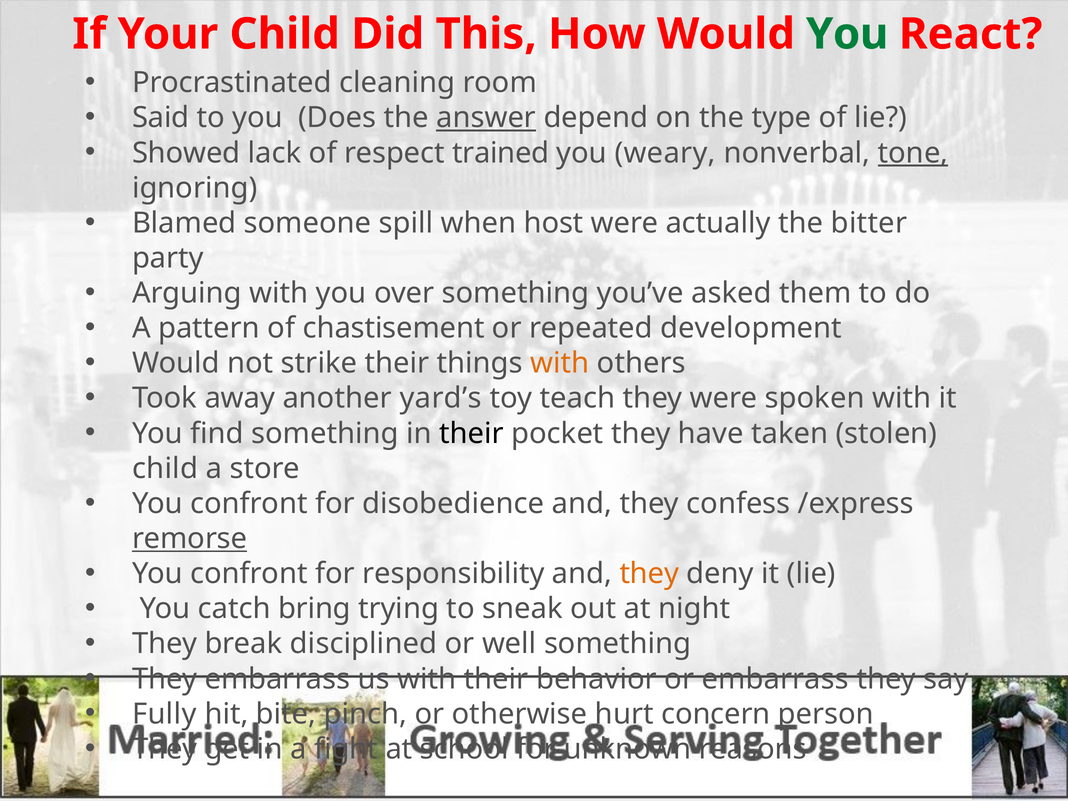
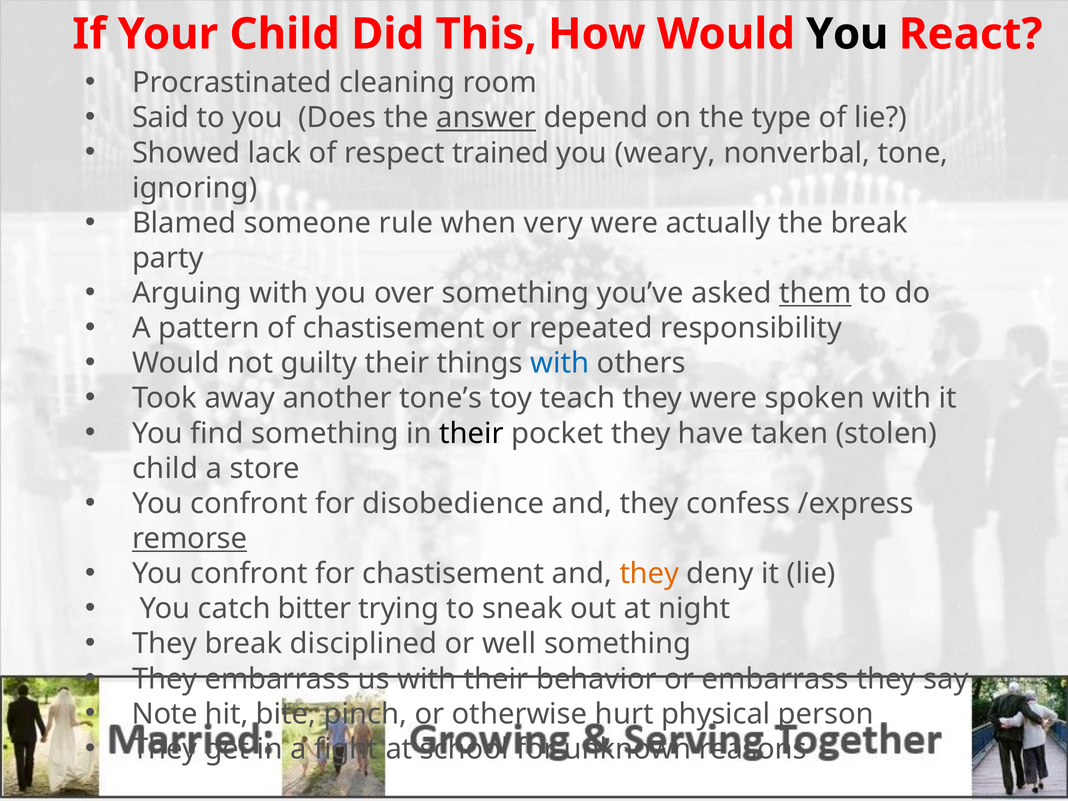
You colour: green -> black (847, 34)
tone underline: present -> none (913, 153)
spill: spill -> rule (406, 223)
host: host -> very (553, 223)
the bitter: bitter -> break (869, 223)
them underline: none -> present (815, 293)
development: development -> responsibility (751, 328)
strike: strike -> guilty (319, 363)
with colour: orange -> blue (560, 363)
yard’s: yard’s -> tone’s (441, 398)
for responsibility: responsibility -> chastisement (453, 574)
bring: bring -> bitter (315, 609)
Fully: Fully -> Note (165, 714)
concern: concern -> physical (716, 714)
